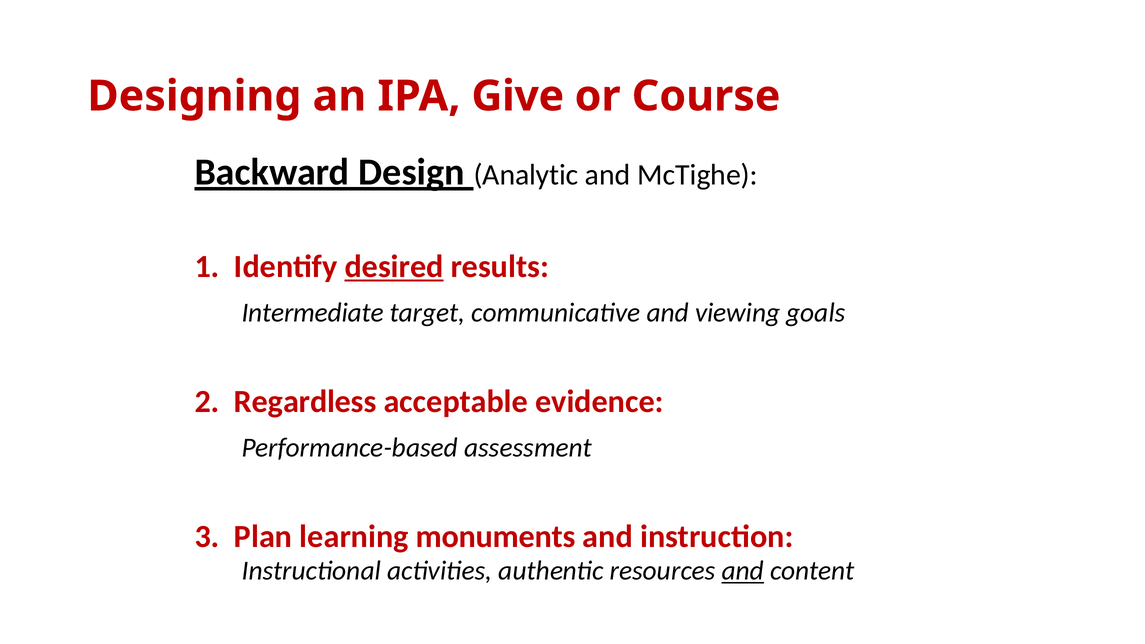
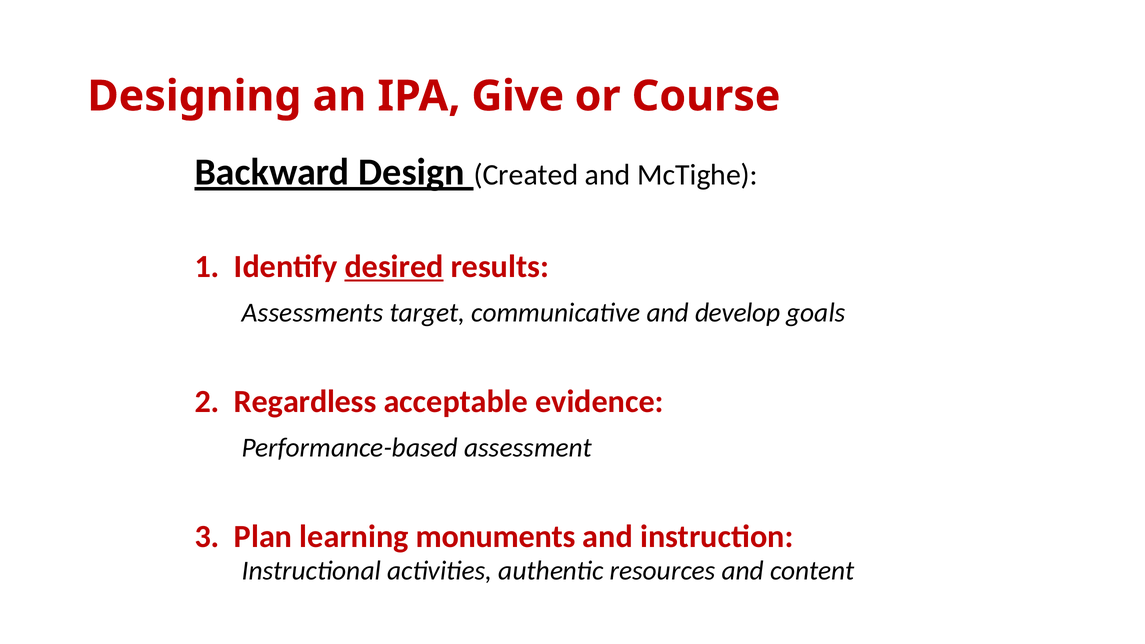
Analytic: Analytic -> Created (526, 175)
Intermediate: Intermediate -> Assessments (313, 313)
viewing: viewing -> develop (738, 313)
and underline: present -> none (743, 571)
